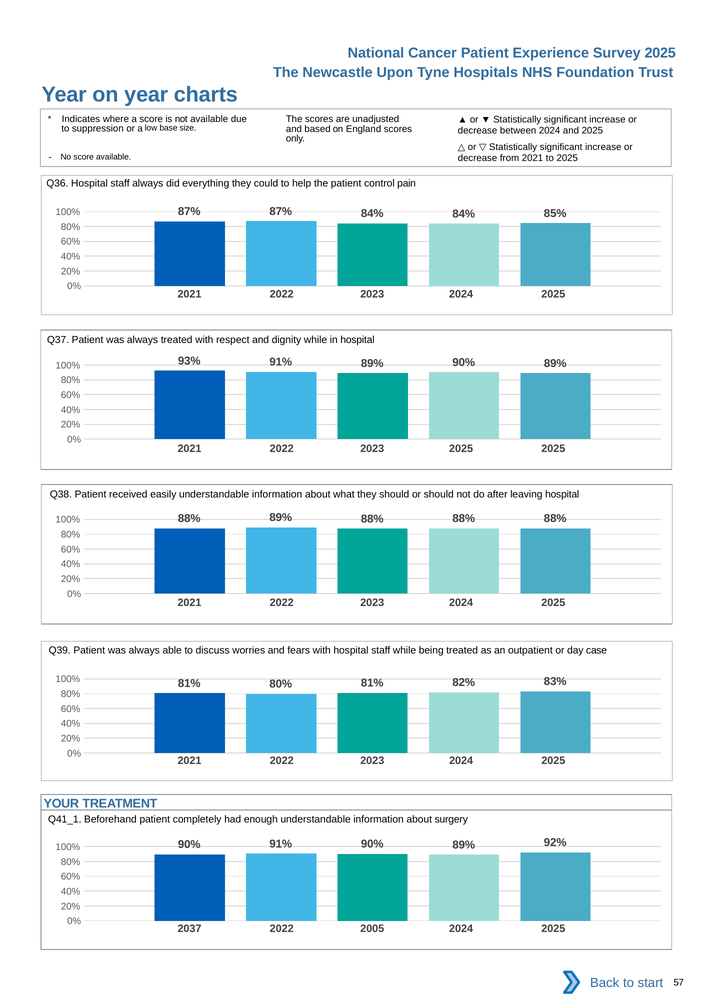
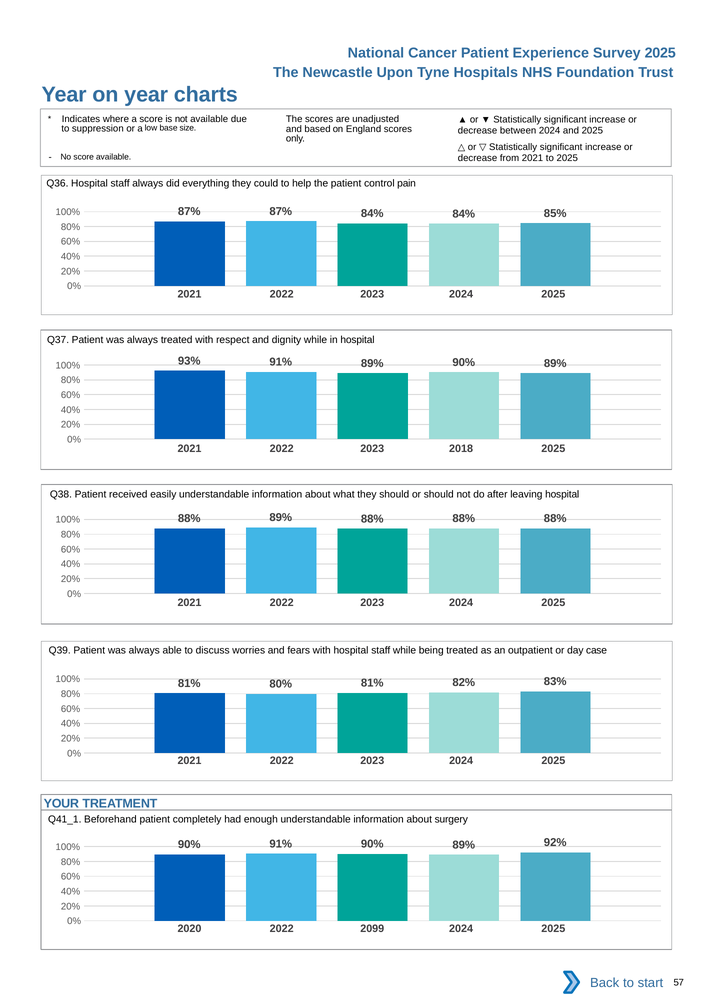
2023 2025: 2025 -> 2018 (461, 448)
2037: 2037 -> 2020 (189, 929)
2005: 2005 -> 2099 (372, 929)
